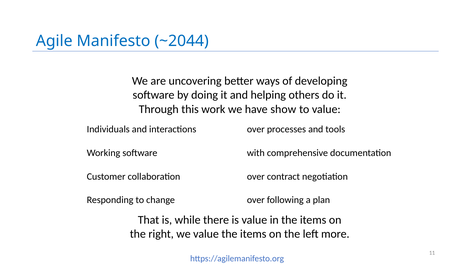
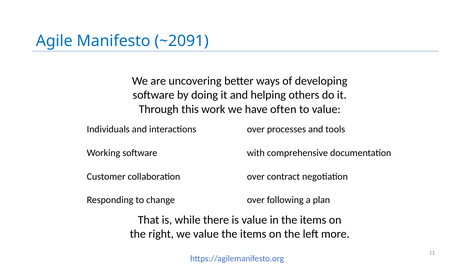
~2044: ~2044 -> ~2091 (182, 41)
show: show -> often (283, 109)
